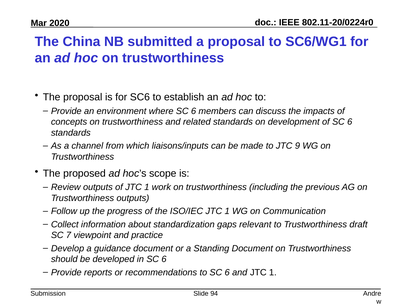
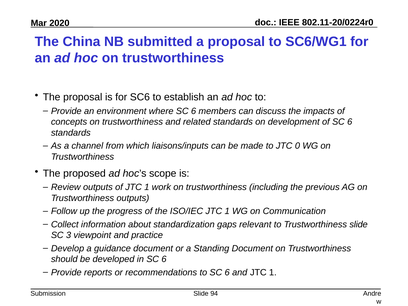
9: 9 -> 0 (297, 146)
Trustworthiness draft: draft -> slide (359, 224)
7: 7 -> 3 (69, 235)
